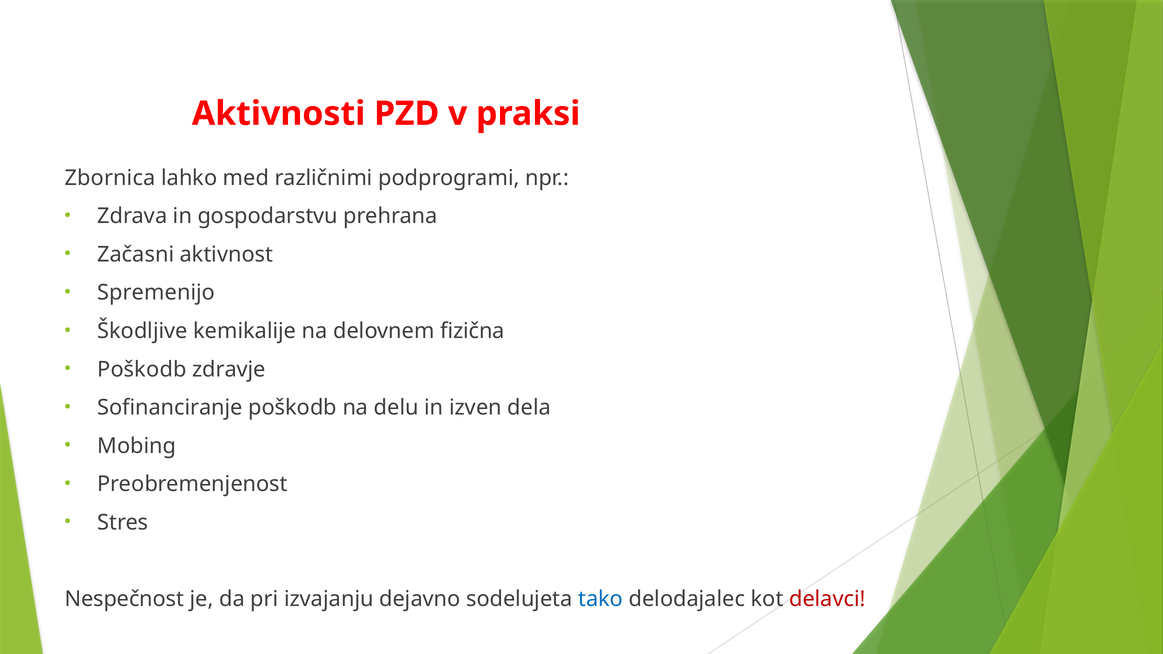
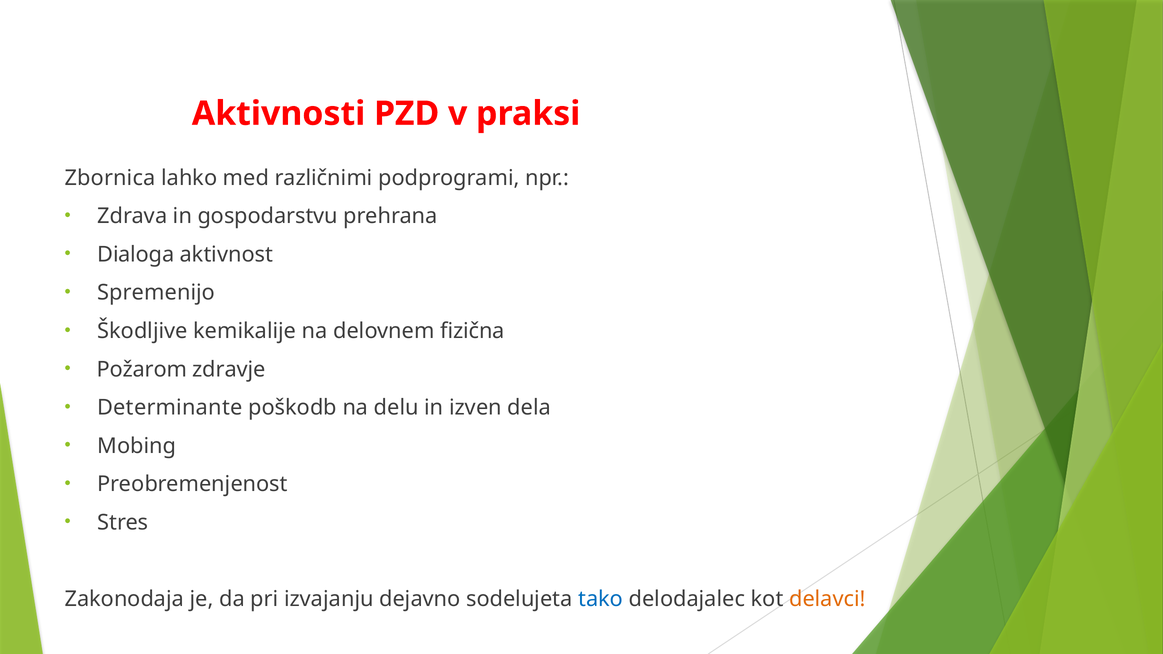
Začasni: Začasni -> Dialoga (136, 255)
Poškodb: Poškodb -> Požarom (142, 369)
Sofinanciranje: Sofinanciranje -> Determinante (170, 408)
Nespečnost: Nespečnost -> Zakonodaja (124, 599)
delavci colour: red -> orange (827, 599)
